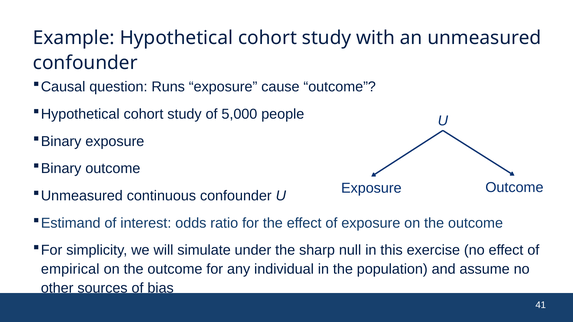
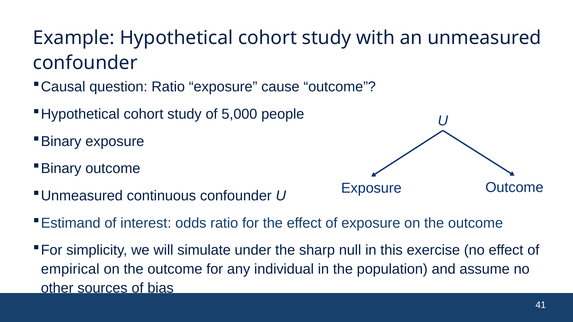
question Runs: Runs -> Ratio (168, 87)
